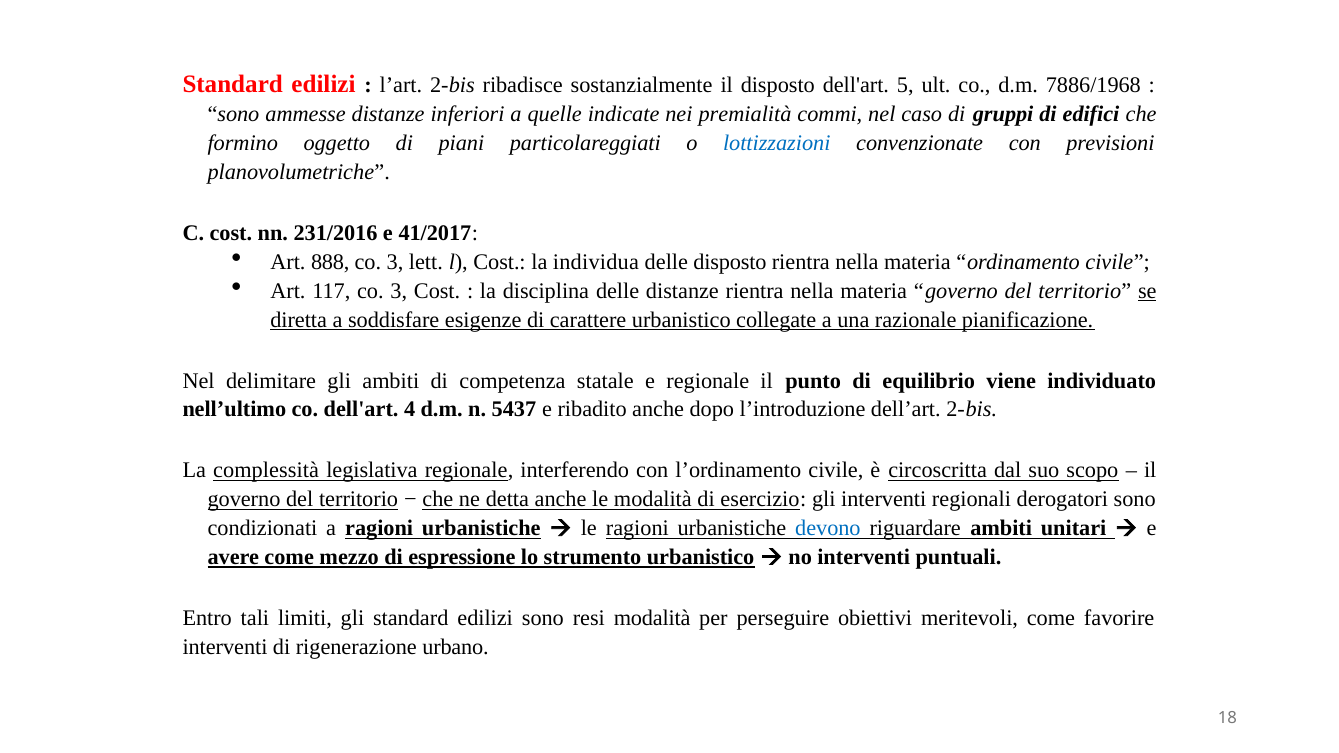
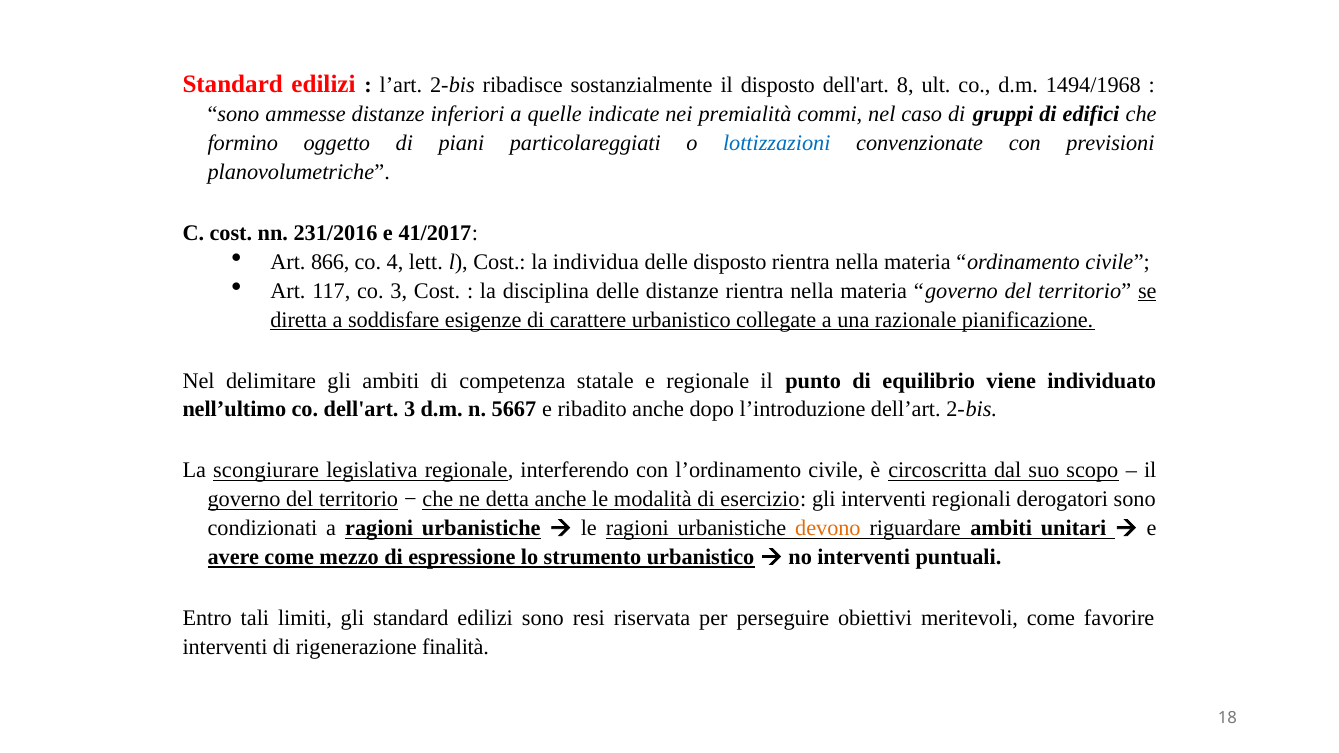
5: 5 -> 8 (905, 85)
7886/1968: 7886/1968 -> 1494/1968 (1093, 85)
888: 888 -> 866 (330, 262)
3: 3 -> 4 (395, 262)
dell'art 4: 4 -> 3 (410, 410)
5437: 5437 -> 5667 (514, 410)
complessità: complessità -> scongiurare (266, 471)
devono colour: blue -> orange (828, 528)
resi modalità: modalità -> riservata (652, 618)
urbano: urbano -> finalità (456, 647)
